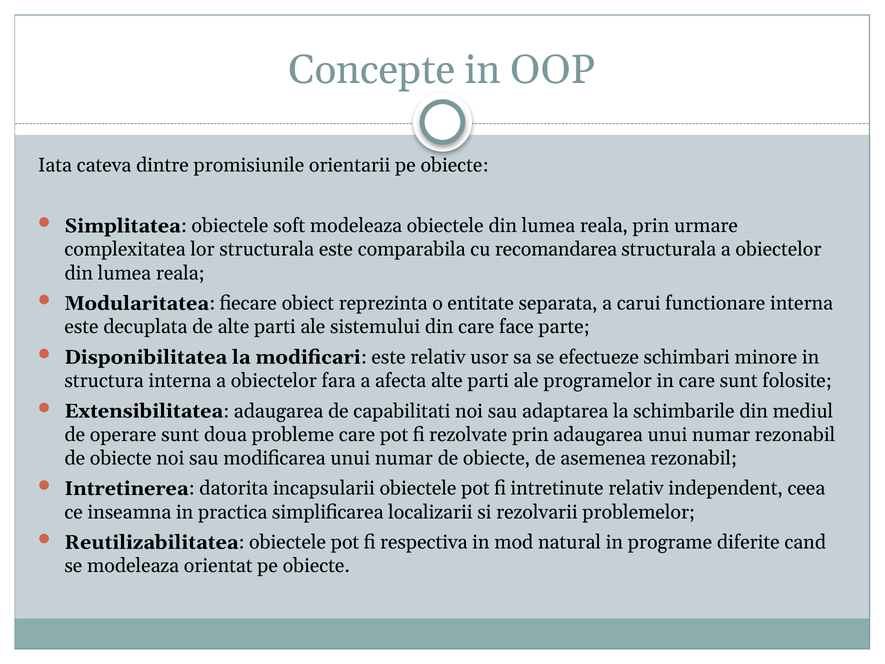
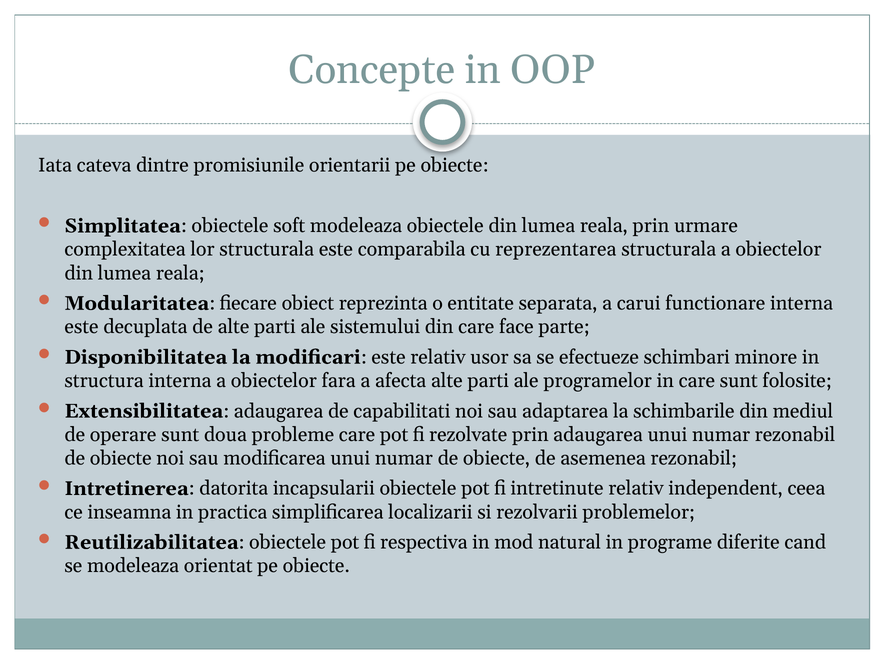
recomandarea: recomandarea -> reprezentarea (556, 249)
